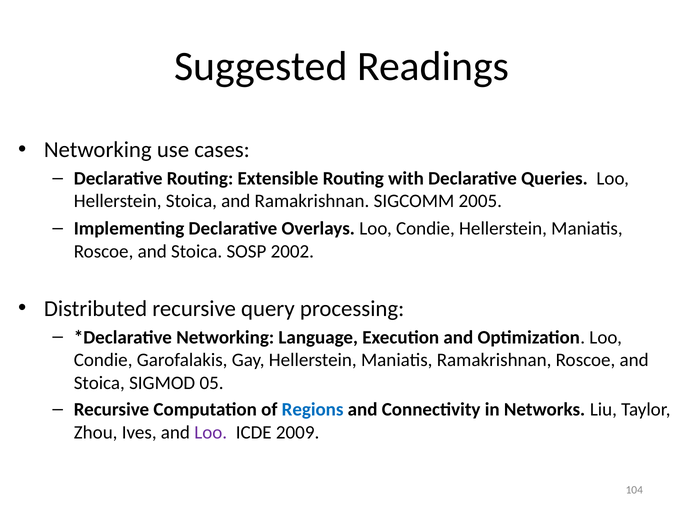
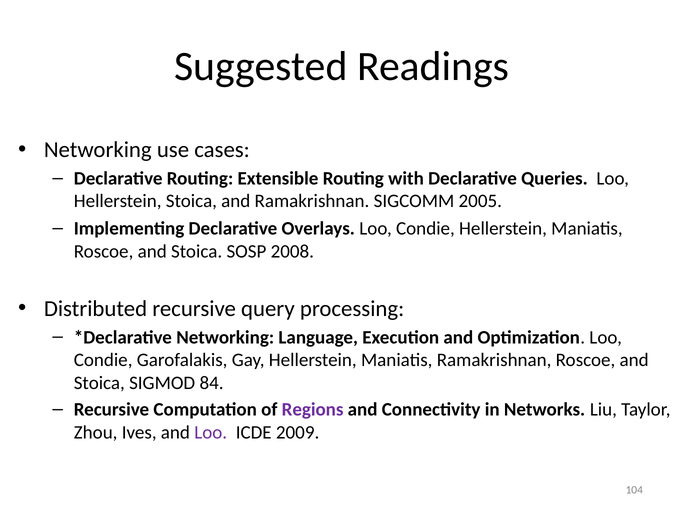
2002: 2002 -> 2008 (292, 251)
05: 05 -> 84 (212, 383)
Regions colour: blue -> purple (313, 409)
